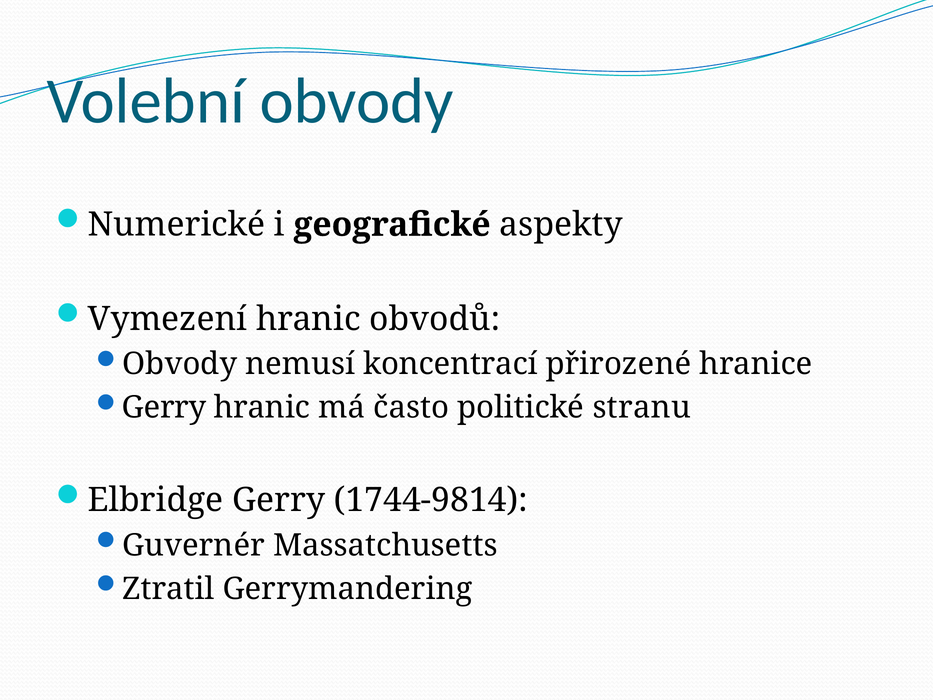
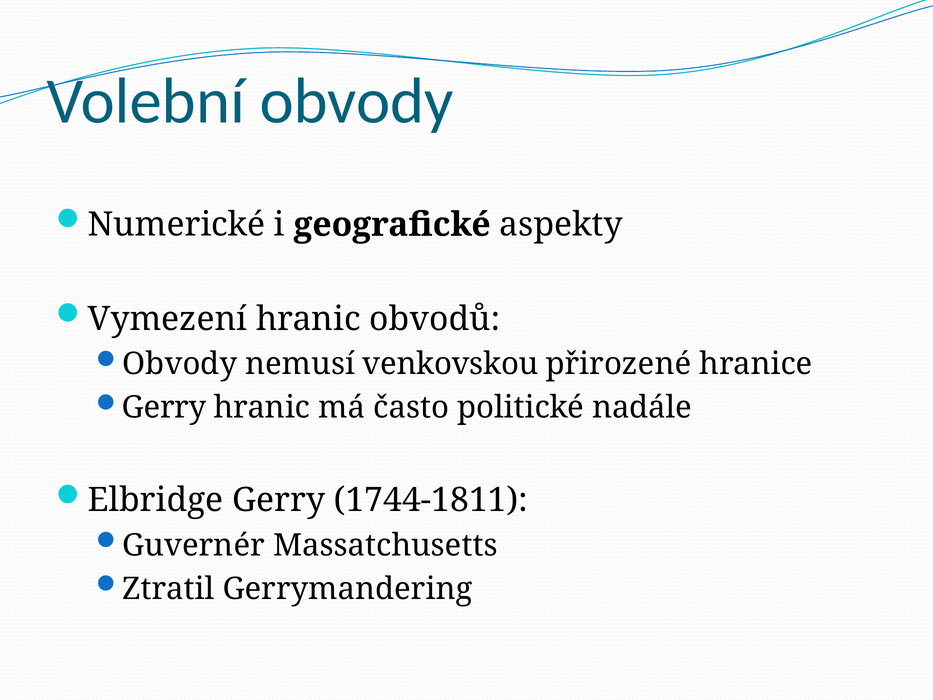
koncentrací: koncentrací -> venkovskou (450, 364)
stranu: stranu -> nadále (642, 407)
1744-9814: 1744-9814 -> 1744-1811 (431, 500)
